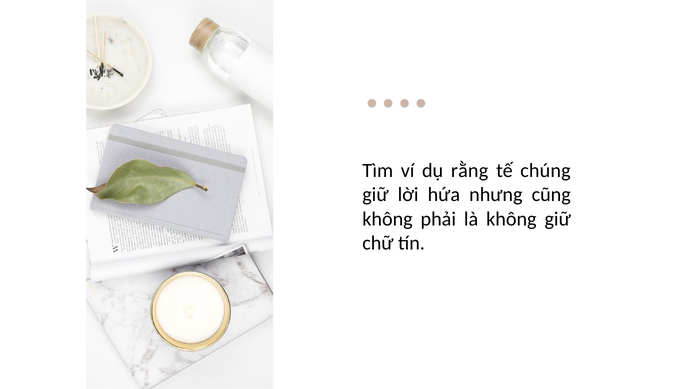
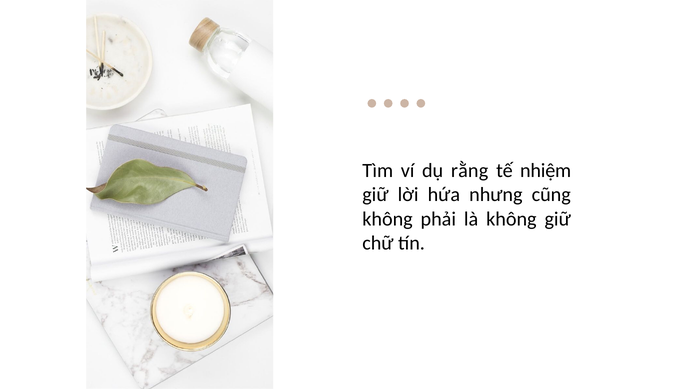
chúng: chúng -> nhiệm (546, 171)
